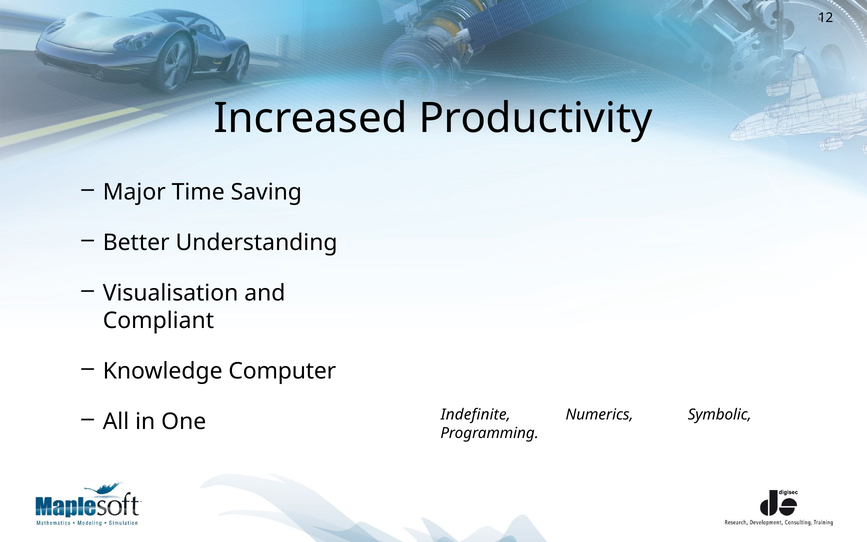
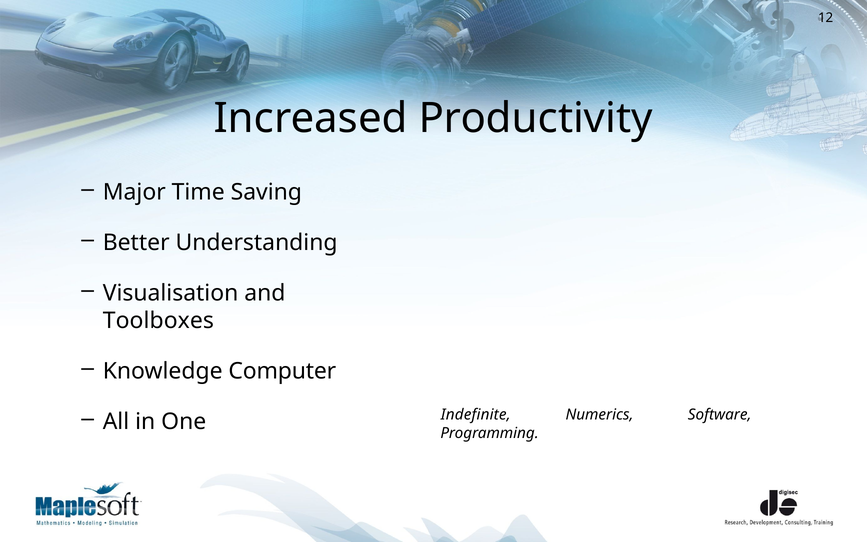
Compliant: Compliant -> Toolboxes (158, 321)
Symbolic: Symbolic -> Software (720, 415)
